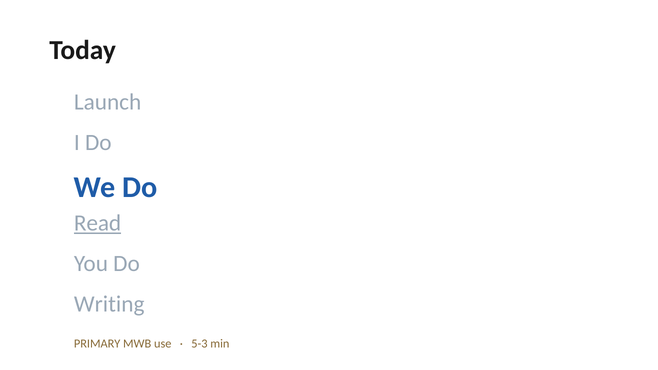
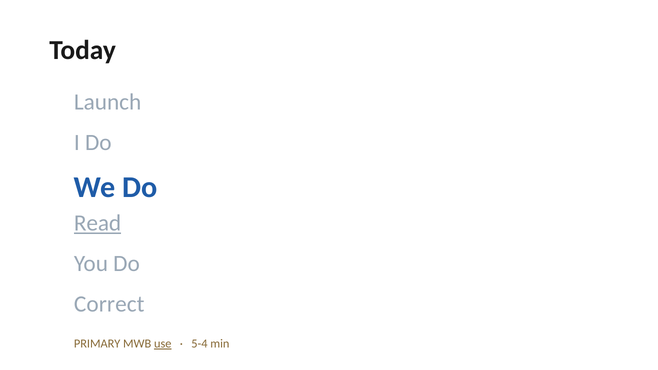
Writing: Writing -> Correct (109, 304)
use underline: none -> present (163, 344)
5-3: 5-3 -> 5-4 (199, 344)
